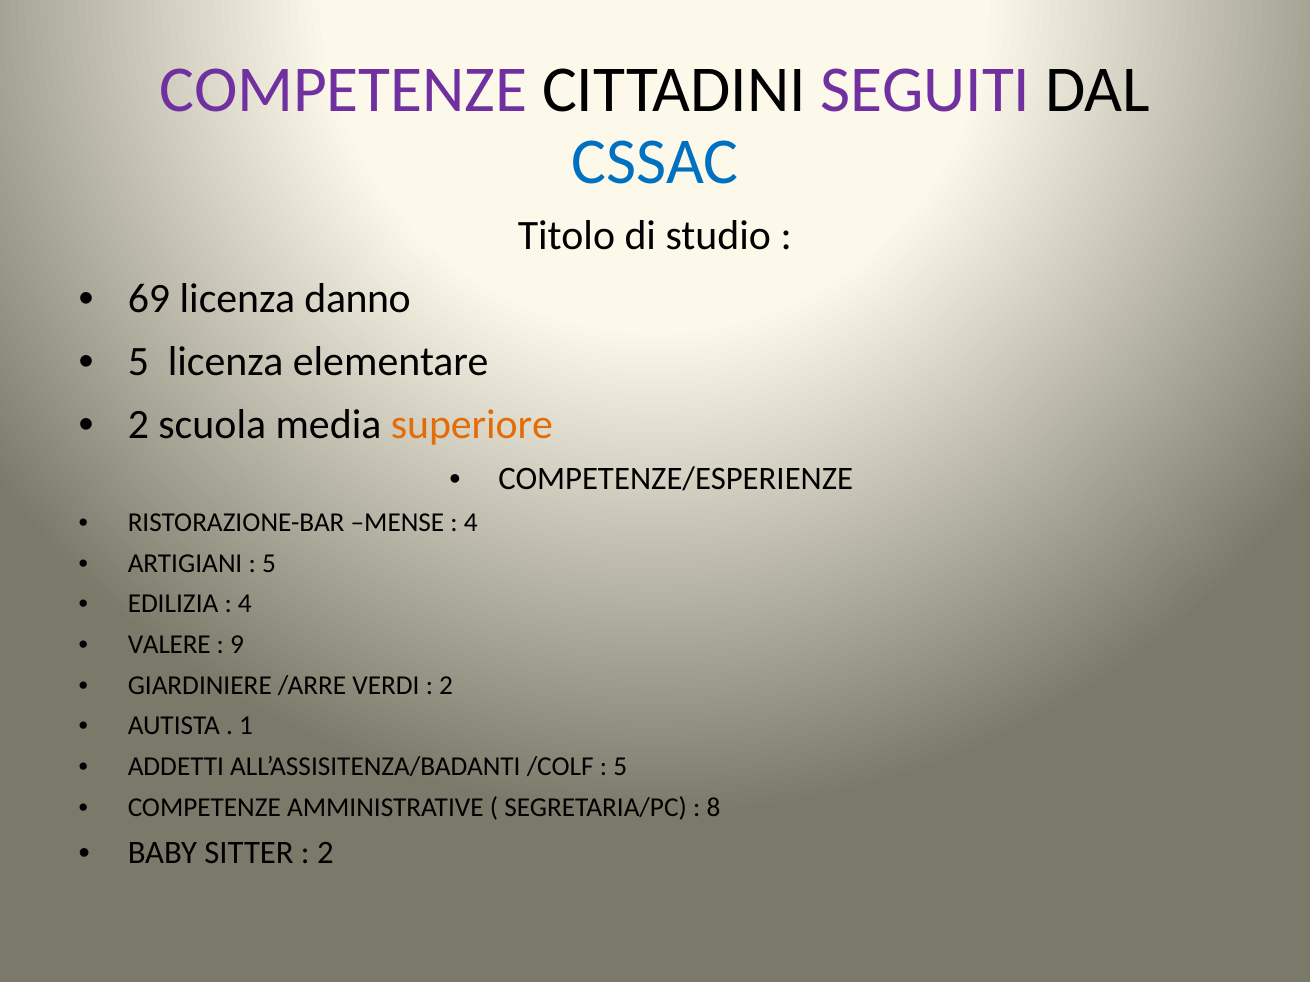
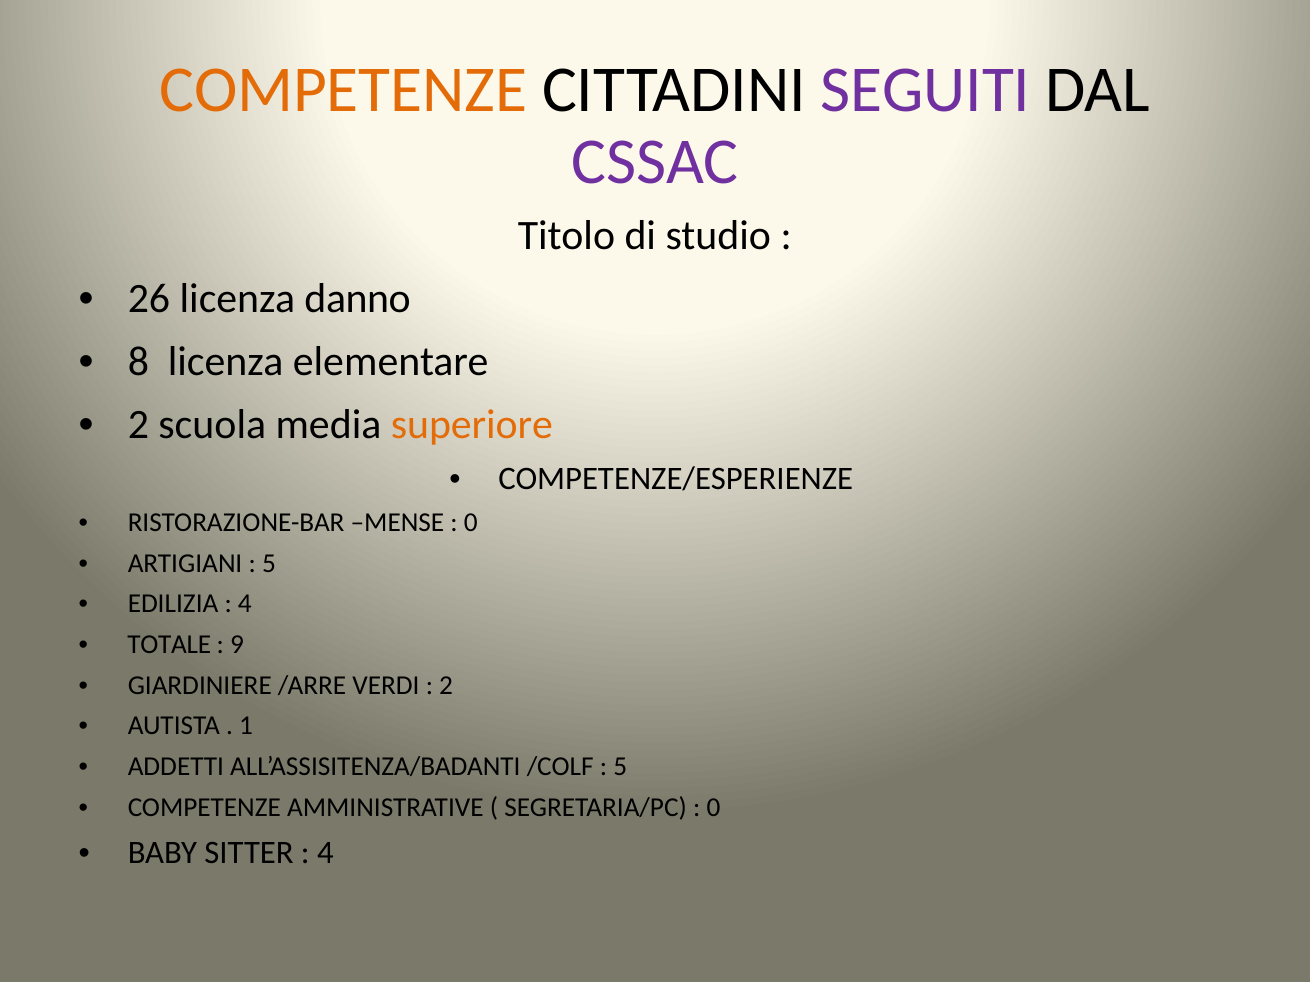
COMPETENZE colour: purple -> orange (343, 90)
CSSAC colour: blue -> purple (655, 162)
69: 69 -> 26 (149, 299)
5: 5 -> 8 (138, 362)
4: 4 -> 0 (471, 523)
VALERE: VALERE -> TOTALE (169, 645)
8: 8 -> 0 (714, 808)
2: 2 -> 4 (325, 853)
